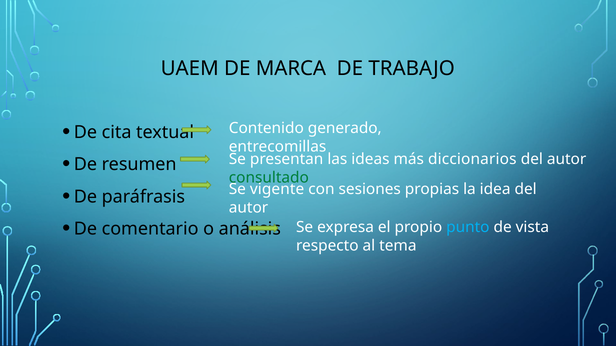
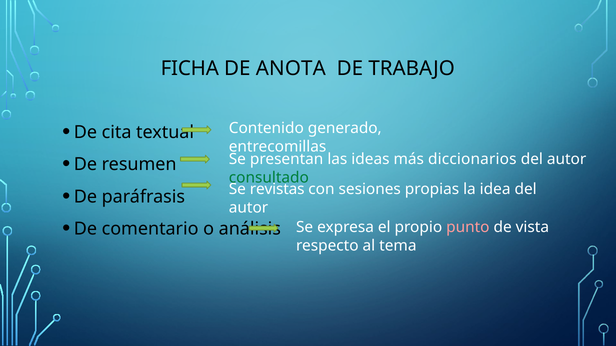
UAEM: UAEM -> FICHA (190, 68)
MARCA: MARCA -> ANOTA (291, 68)
vigente: vigente -> revistas (277, 189)
punto colour: light blue -> pink (468, 227)
